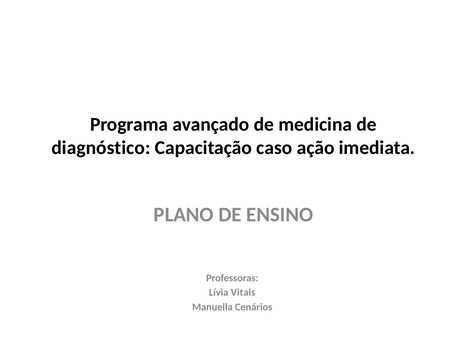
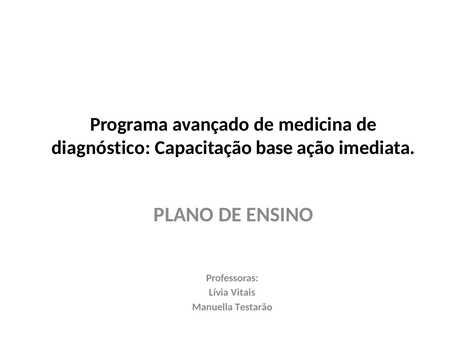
caso: caso -> base (274, 148)
Cenários: Cenários -> Testarão (254, 307)
